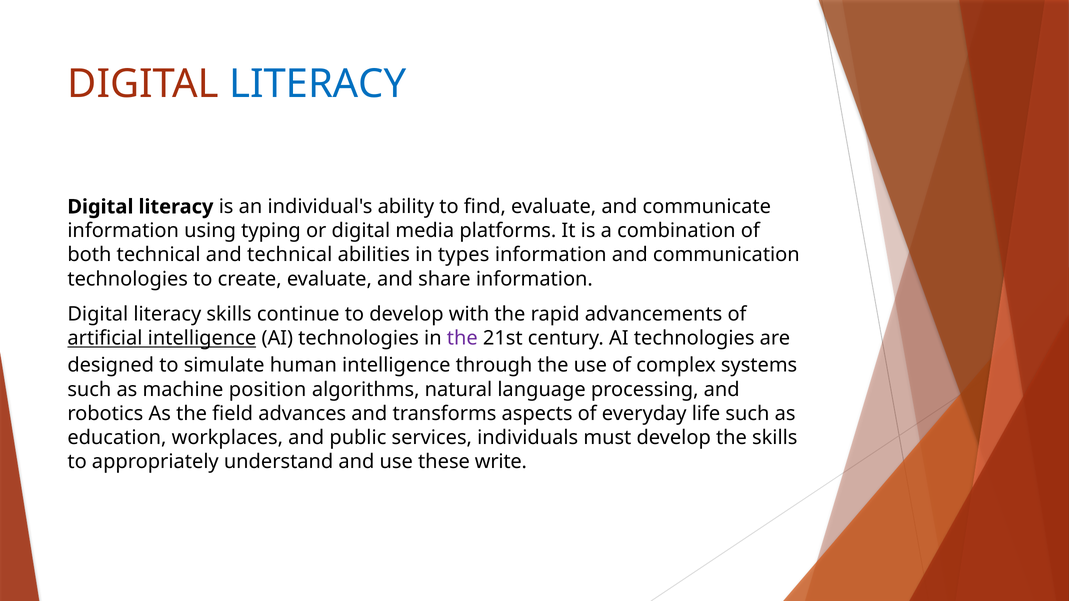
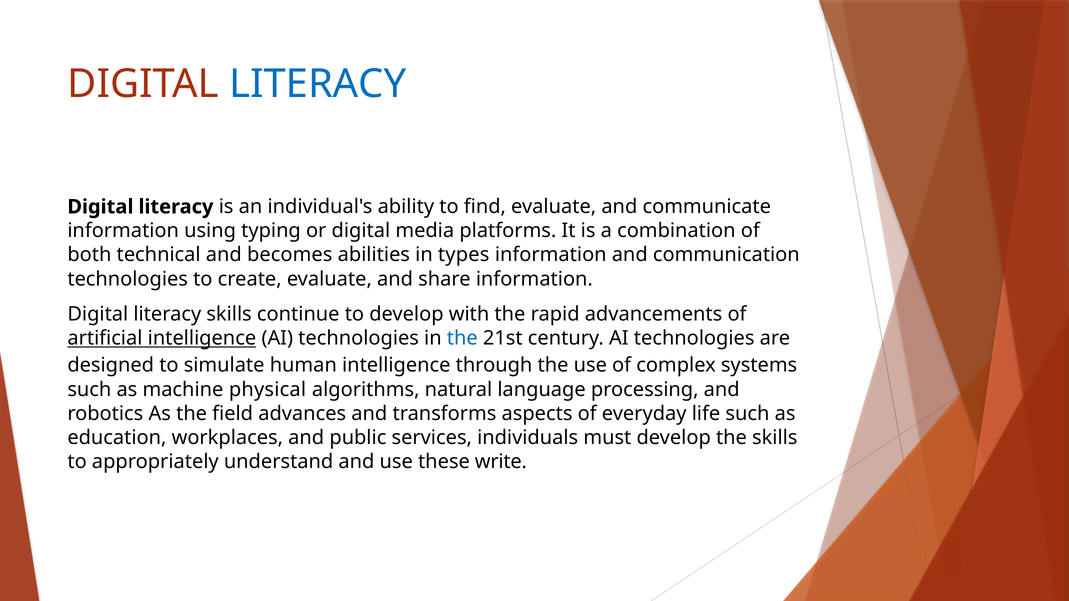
and technical: technical -> becomes (290, 255)
the colour: purple -> blue (462, 338)
position: position -> physical (268, 390)
